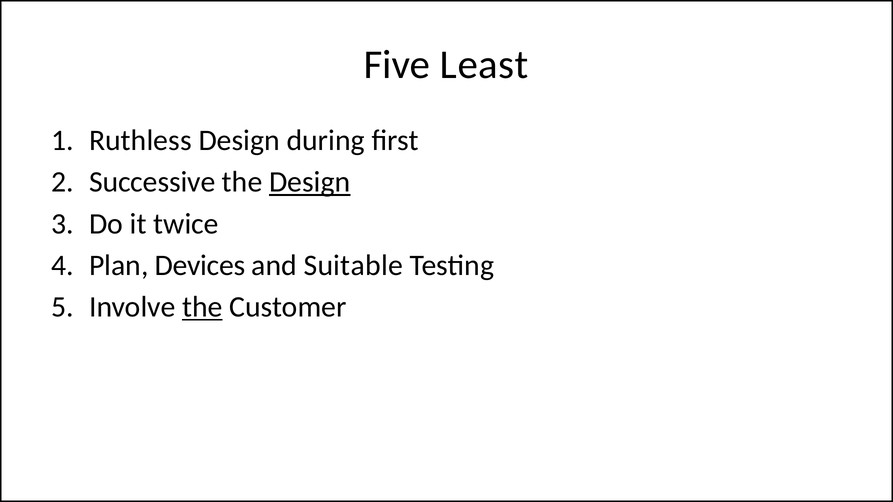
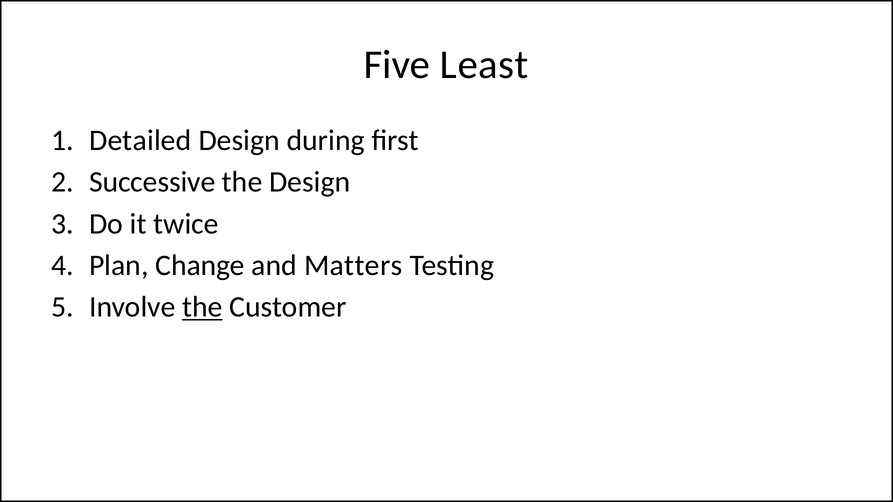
Ruthless: Ruthless -> Detailed (140, 141)
Design underline: present -> none (310, 182)
Devices: Devices -> Change (200, 266)
Suitable: Suitable -> Matters (353, 266)
